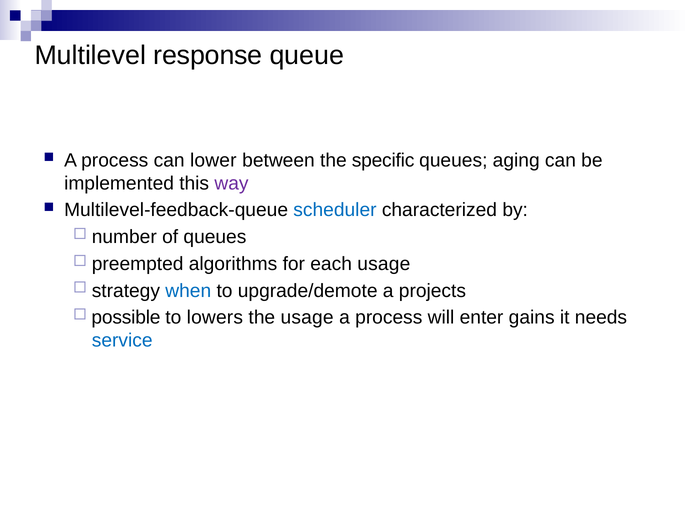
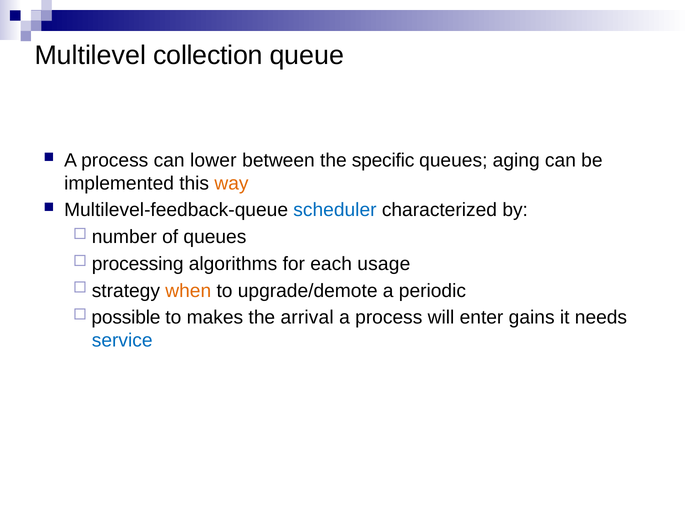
response: response -> collection (208, 55)
way colour: purple -> orange (231, 183)
preempted: preempted -> processing (138, 264)
when colour: blue -> orange (188, 290)
projects: projects -> periodic (432, 290)
lowers: lowers -> makes (215, 317)
the usage: usage -> arrival (307, 317)
